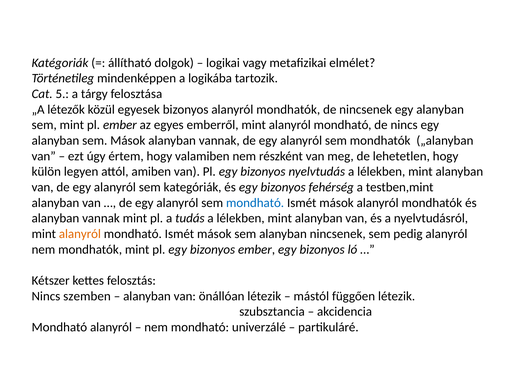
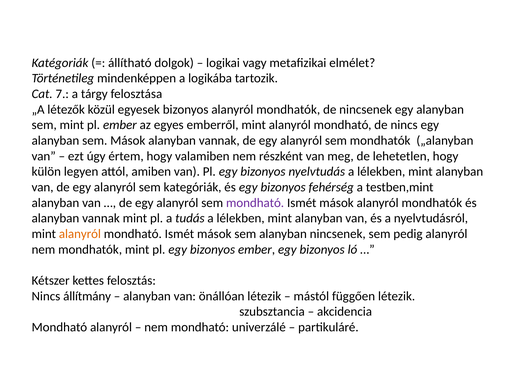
5: 5 -> 7 (62, 94)
mondható colour: blue -> purple (255, 203)
szemben: szemben -> állítmány (87, 296)
